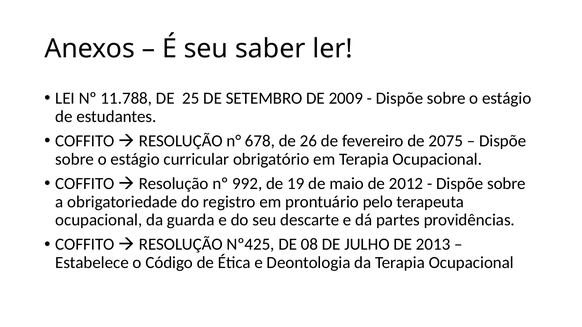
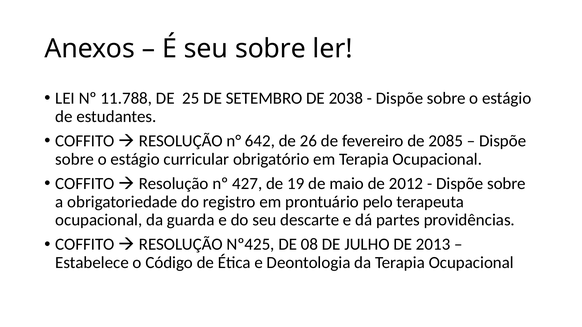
seu saber: saber -> sobre (270, 49)
2009: 2009 -> 2038 (346, 98)
678: 678 -> 642 (260, 141)
2075: 2075 -> 2085 (446, 141)
992: 992 -> 427 (247, 184)
